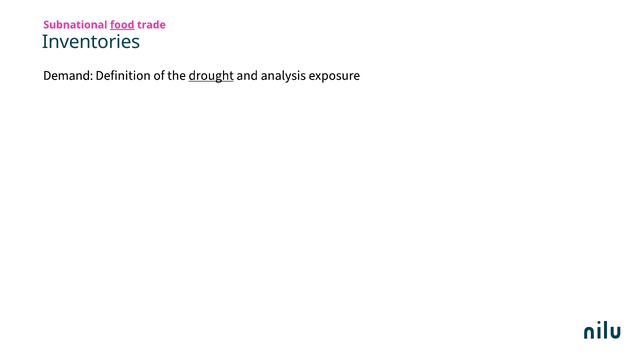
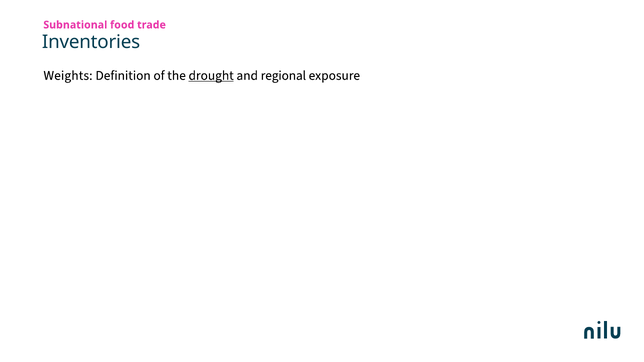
food underline: present -> none (122, 25)
Demand: Demand -> Weights (68, 75)
analysis: analysis -> regional (283, 75)
